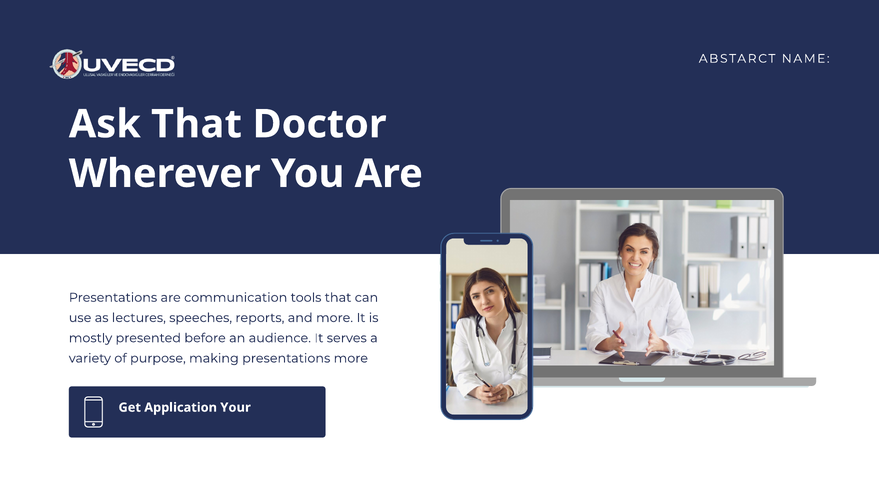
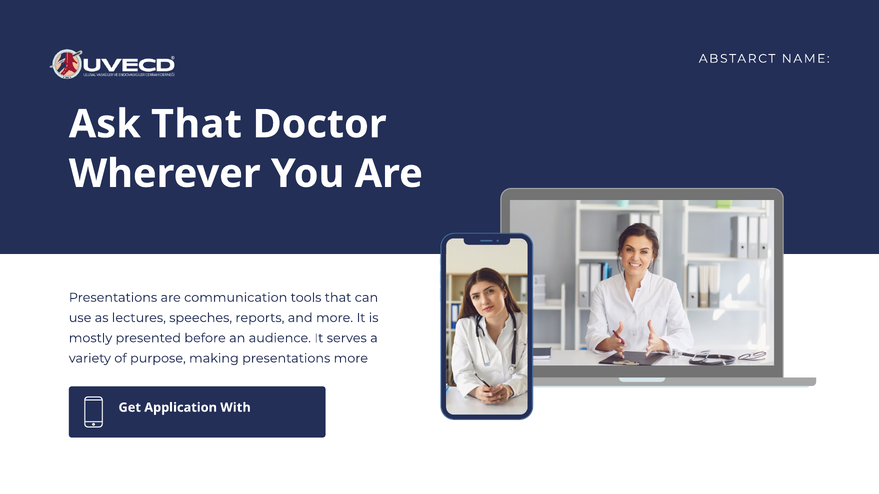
Your: Your -> With (236, 408)
